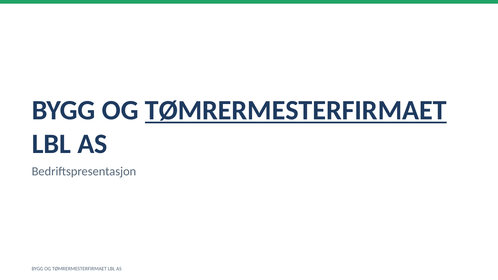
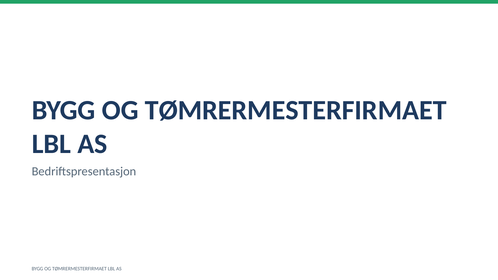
TØMRERMESTERFIRMAET underline: present -> none (296, 110)
